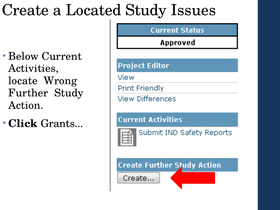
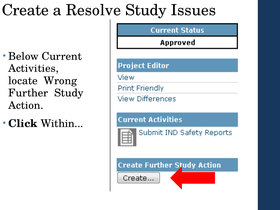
Located: Located -> Resolve (93, 10)
Grants: Grants -> Within (62, 123)
